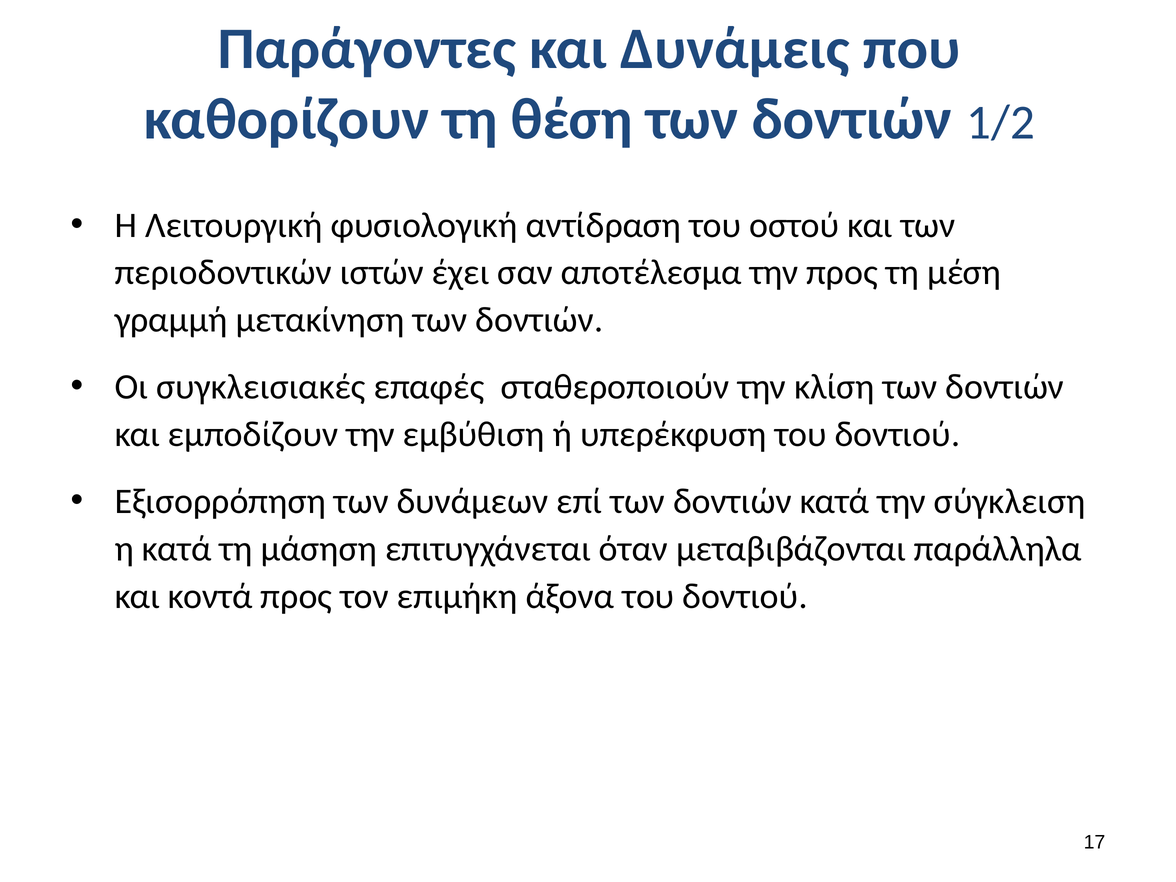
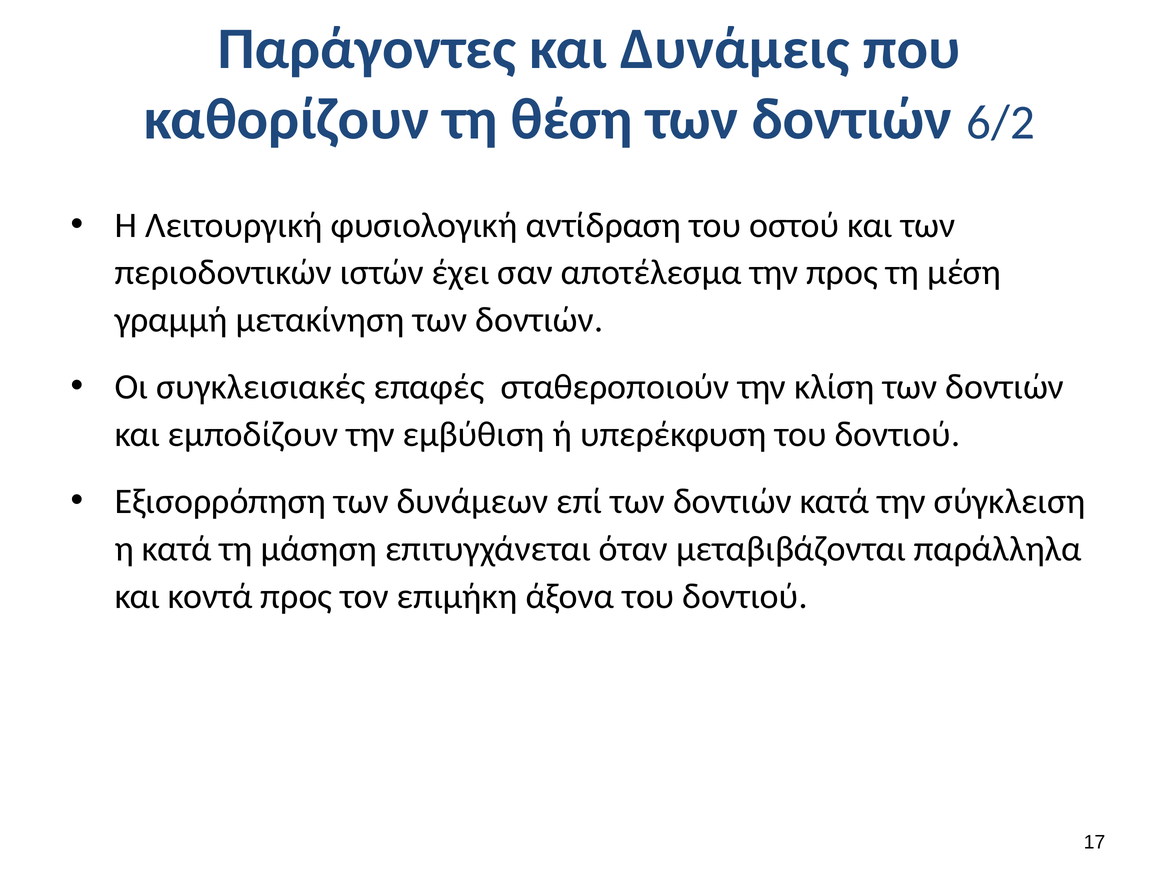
1/2: 1/2 -> 6/2 (1001, 122)
